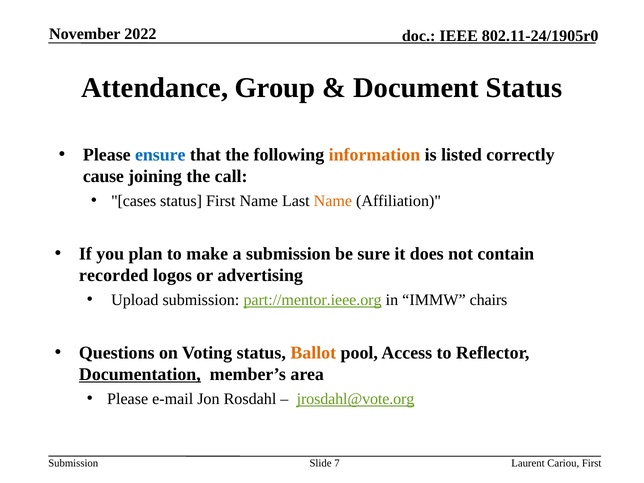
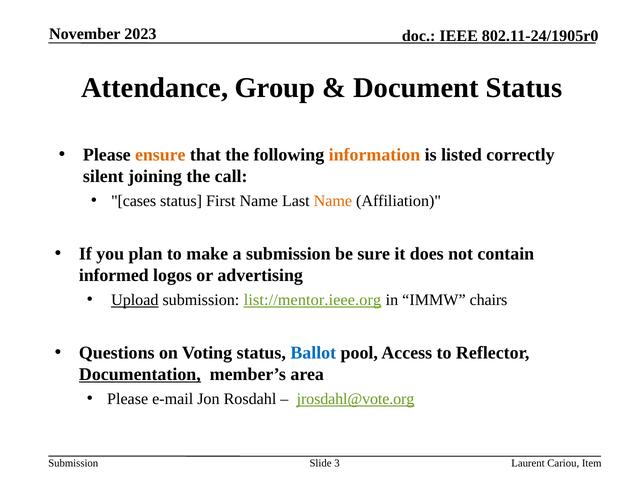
2022: 2022 -> 2023 (140, 34)
ensure colour: blue -> orange (160, 155)
cause: cause -> silent (103, 176)
recorded: recorded -> informed (114, 275)
Upload underline: none -> present (135, 300)
part://mentor.ieee.org: part://mentor.ieee.org -> list://mentor.ieee.org (312, 300)
Ballot colour: orange -> blue (313, 353)
7: 7 -> 3 (337, 463)
Cariou First: First -> Item (592, 463)
